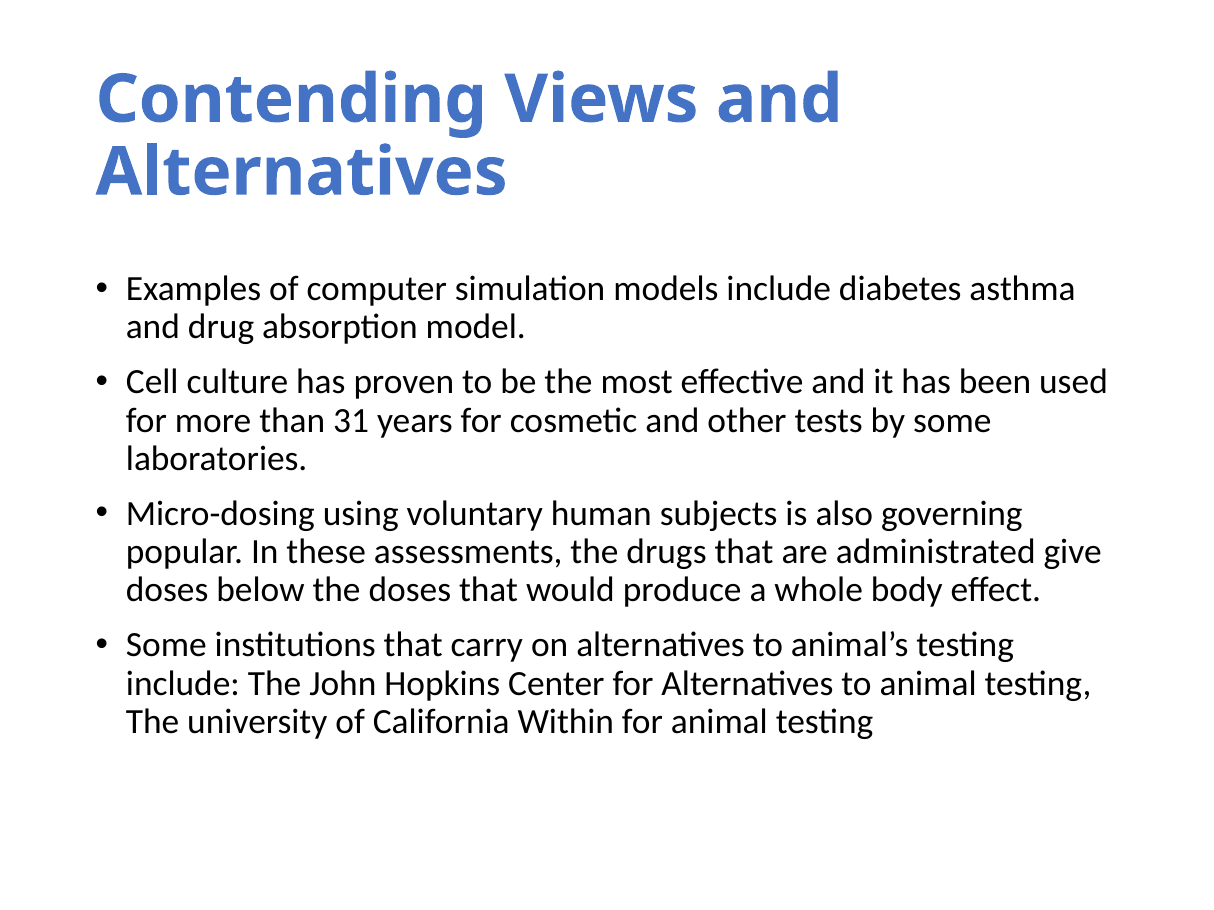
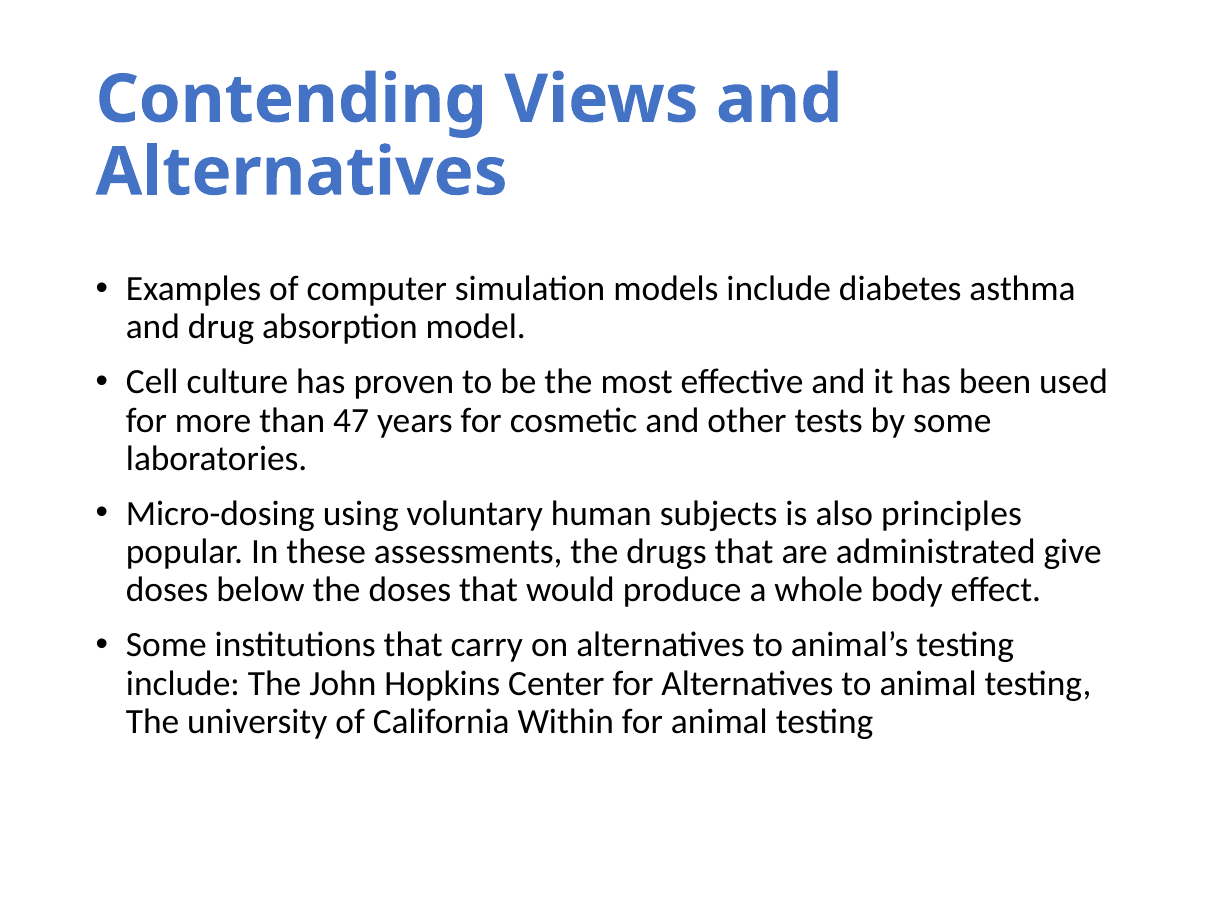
31: 31 -> 47 (351, 421)
governing: governing -> principles (952, 514)
